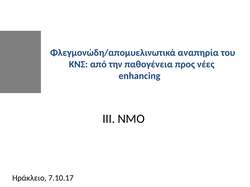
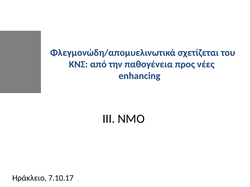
αναπηρία: αναπηρία -> σχετίζεται (198, 53)
